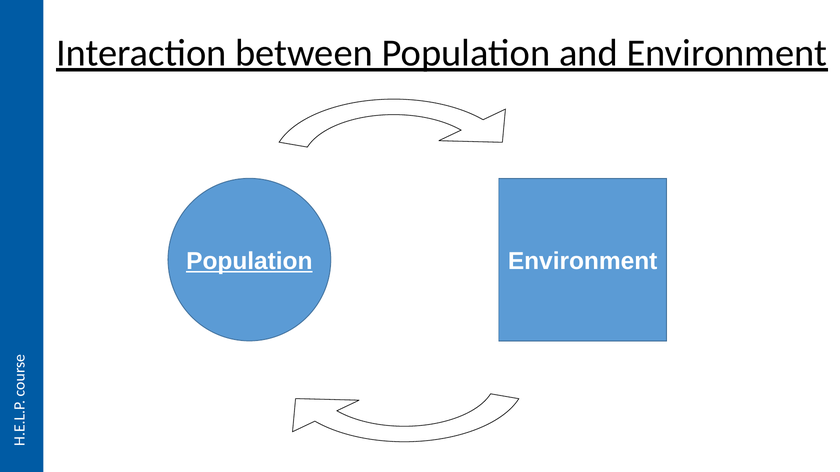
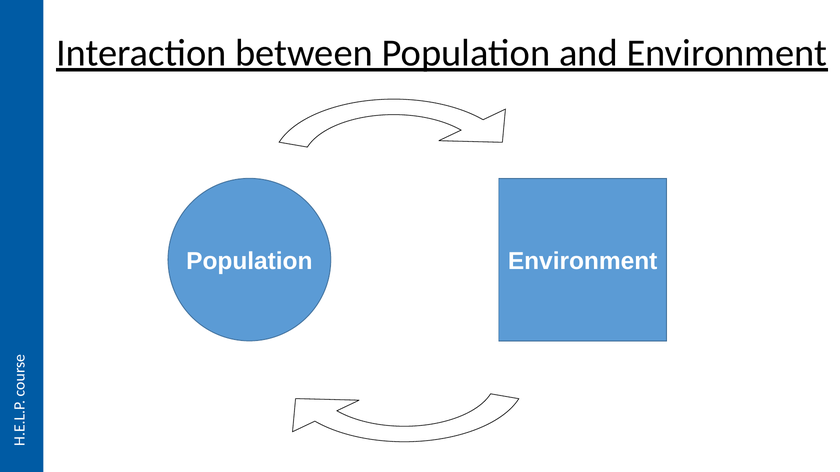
Population underline: present -> none (249, 262)
